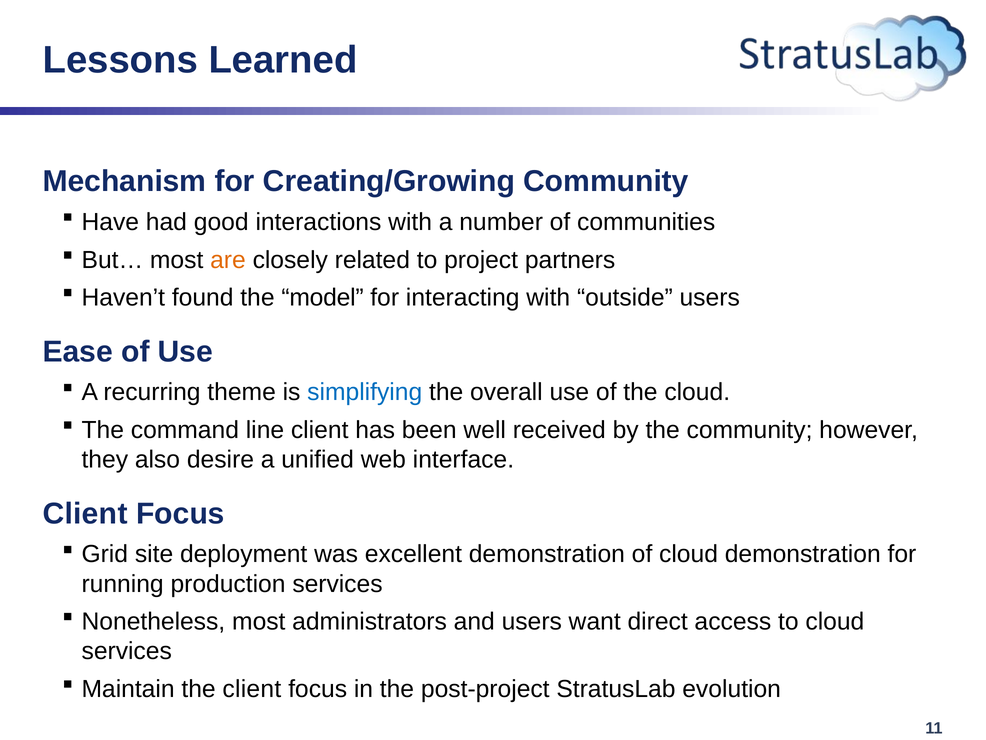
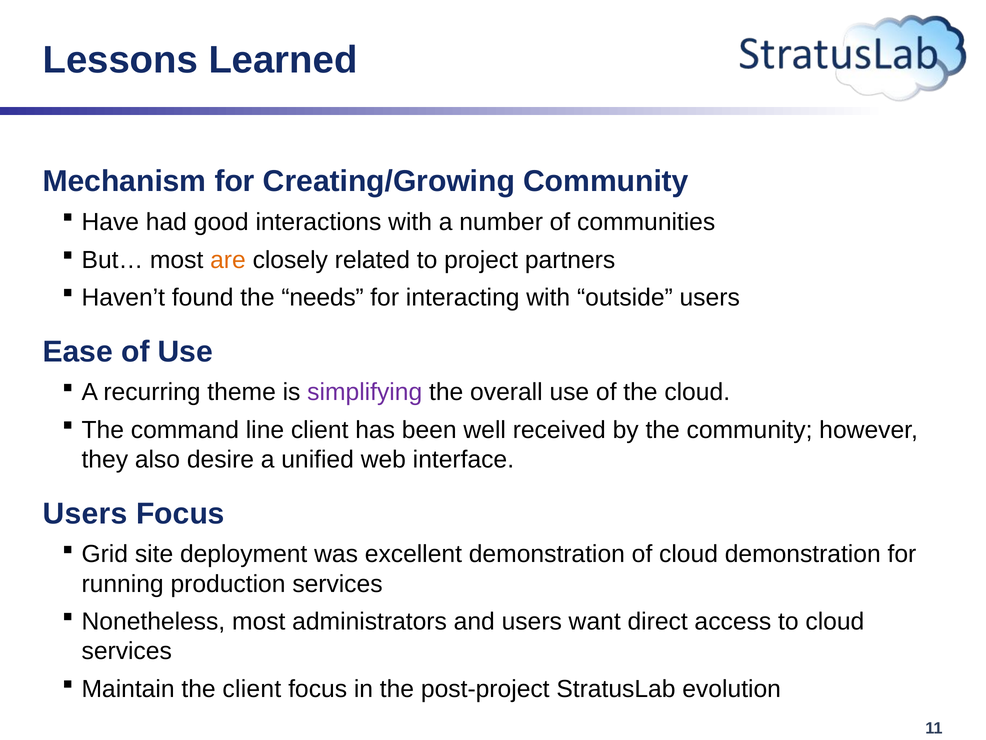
model: model -> needs (323, 298)
simplifying colour: blue -> purple (365, 392)
Client: Client -> Users (85, 513)
